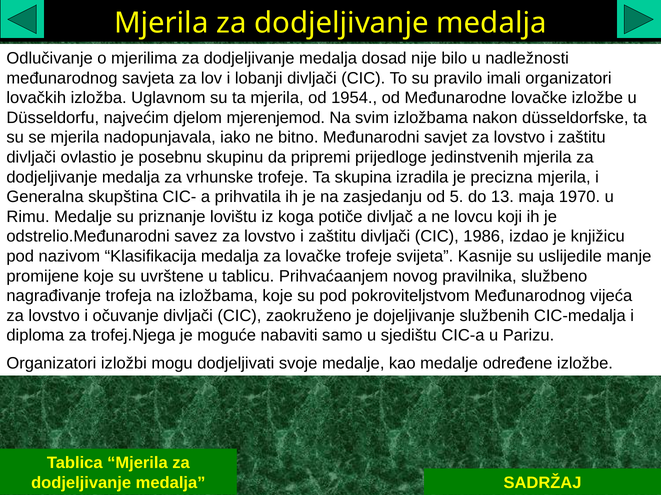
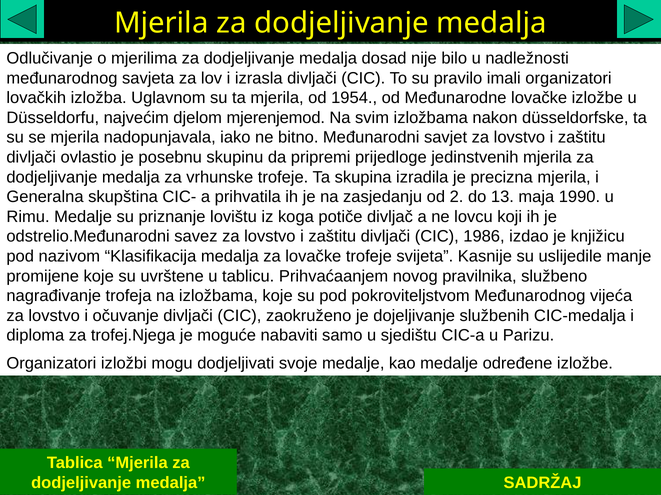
lobanji: lobanji -> izrasla (259, 78)
5: 5 -> 2 (457, 197)
1970: 1970 -> 1990 (579, 197)
